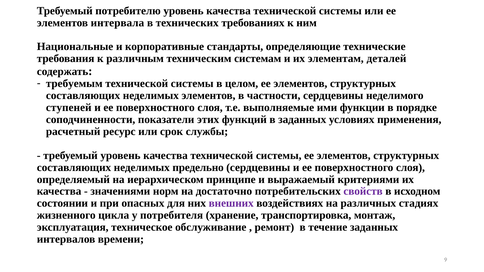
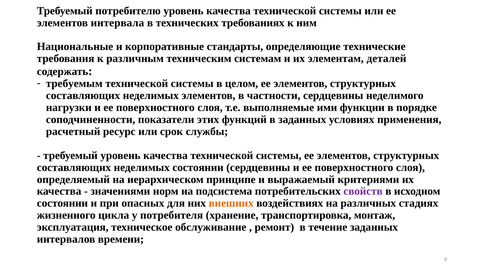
ступеней: ступеней -> нагрузки (69, 108)
неделимых предельно: предельно -> состоянии (198, 168)
достаточно: достаточно -> подсистема (224, 191)
внешних colour: purple -> orange (231, 203)
